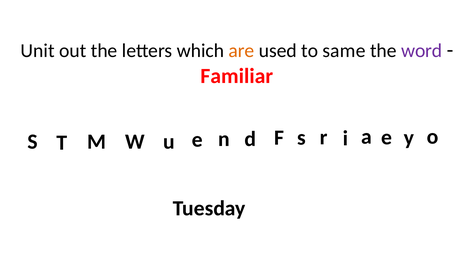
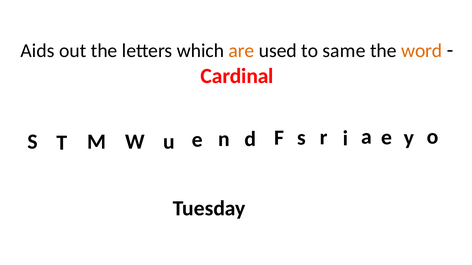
Unit: Unit -> Aids (38, 51)
word colour: purple -> orange (422, 51)
Familiar: Familiar -> Cardinal (237, 76)
